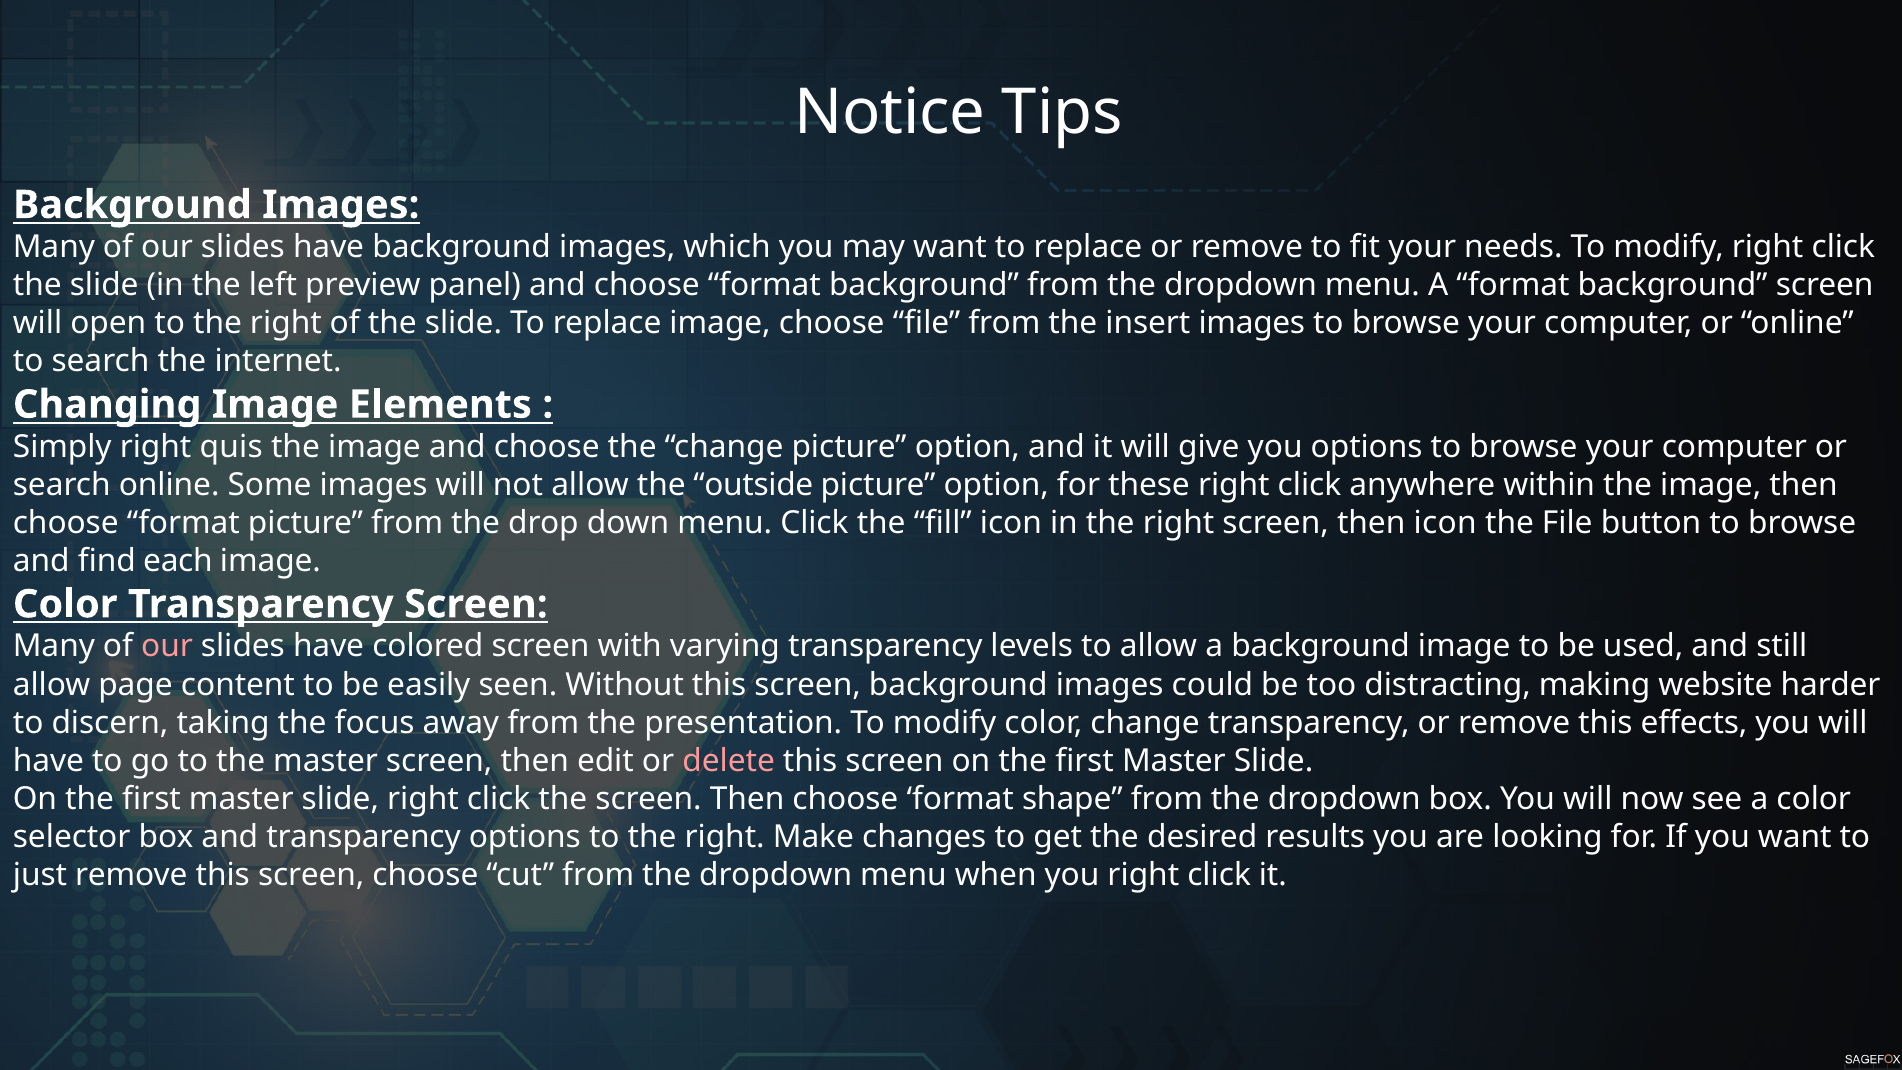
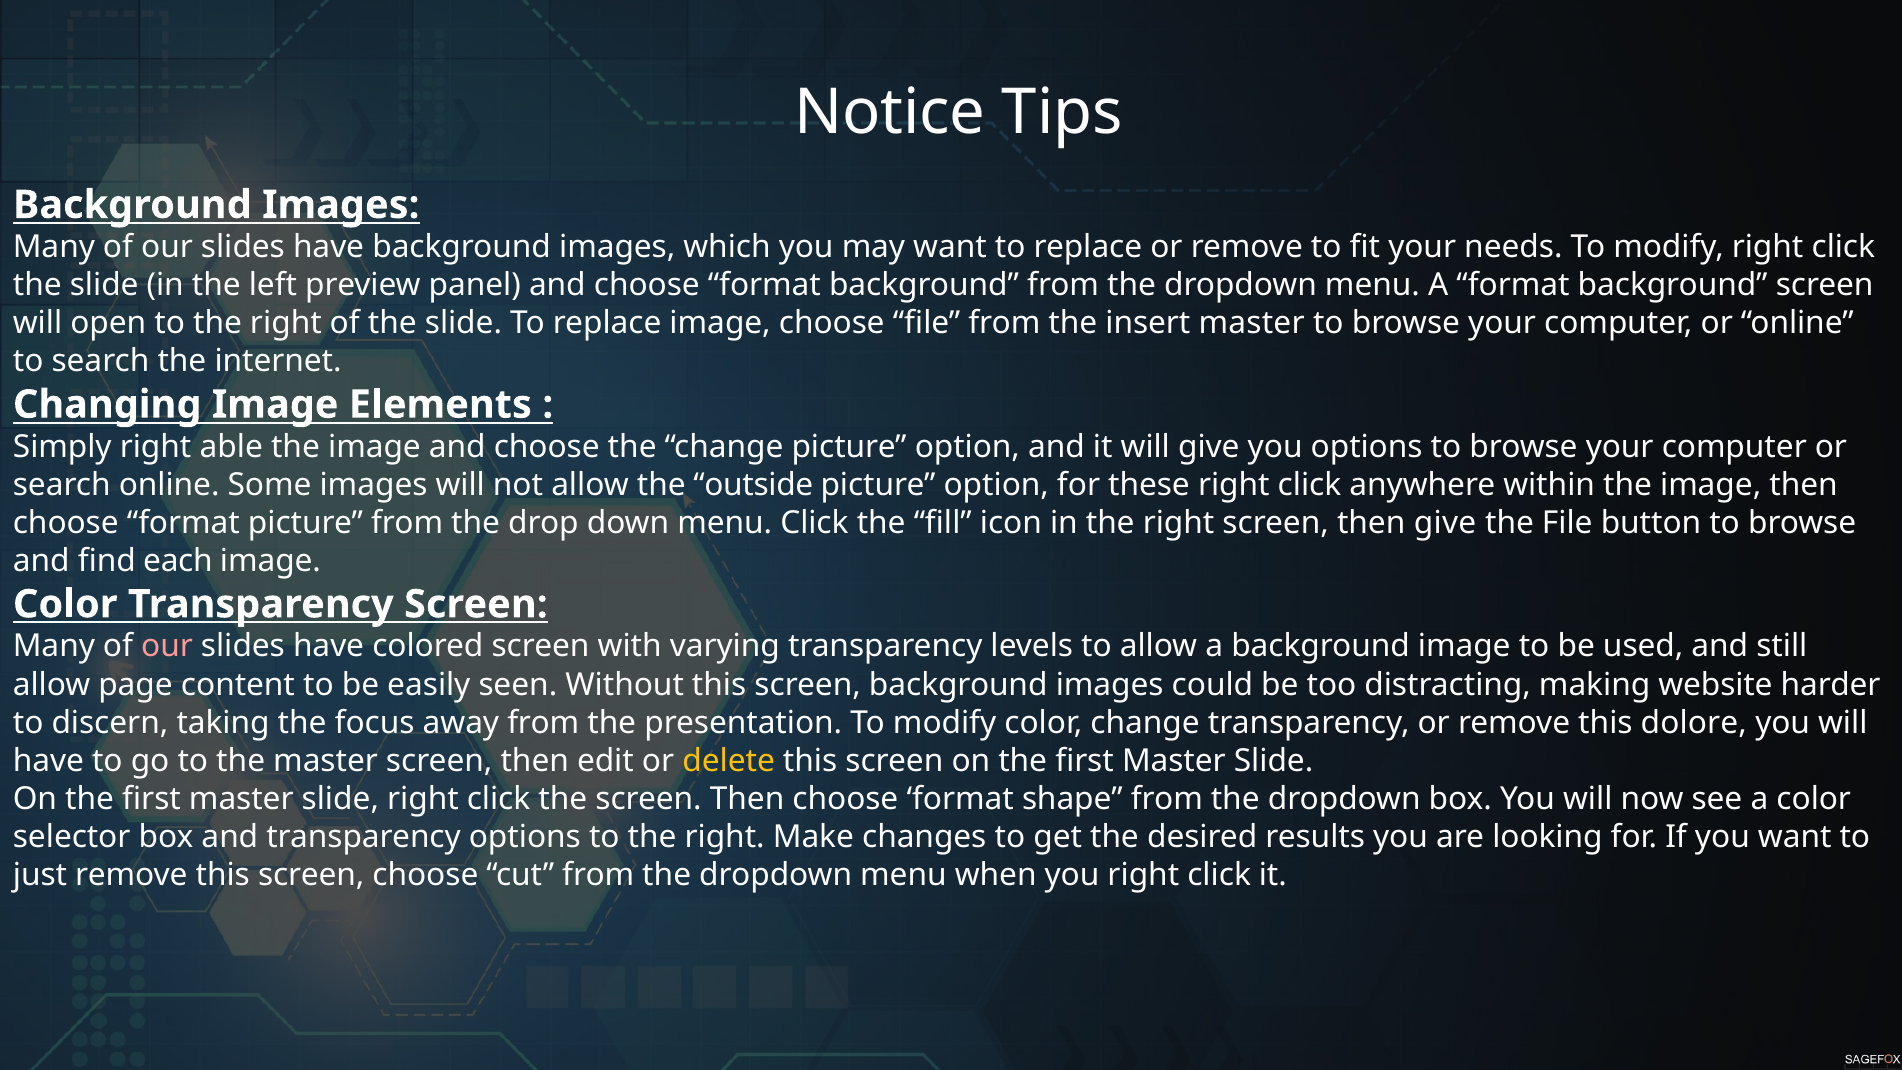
insert images: images -> master (1252, 323)
quis: quis -> able (231, 447)
then icon: icon -> give (1445, 523)
effects: effects -> dolore (1694, 723)
delete colour: pink -> yellow (729, 761)
